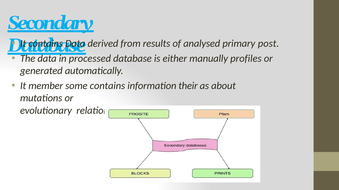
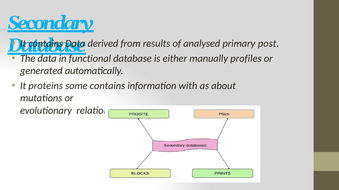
processed: processed -> functional (90, 59)
member: member -> proteins (46, 86)
their: their -> with (188, 86)
